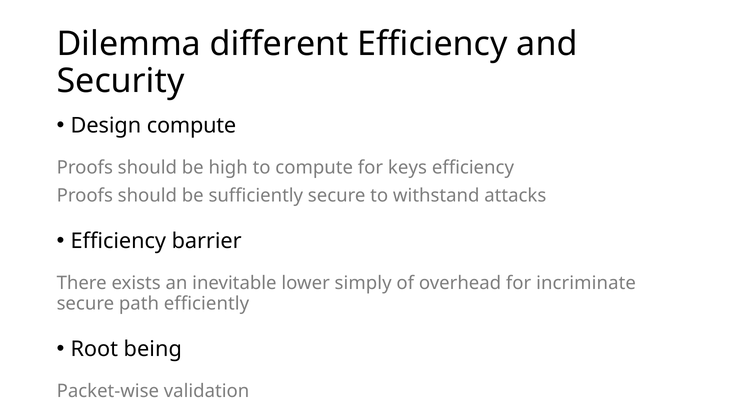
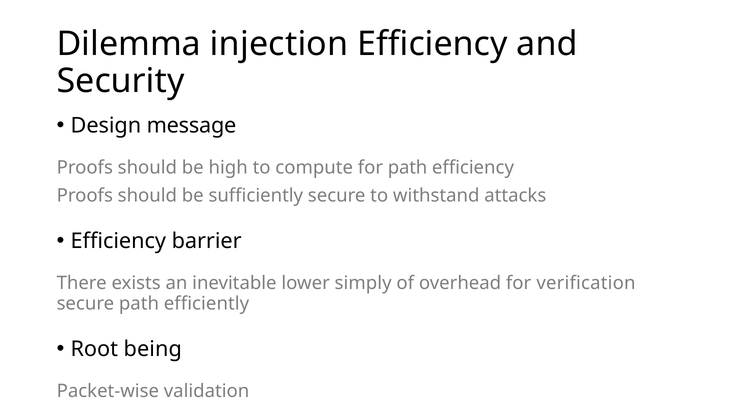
different: different -> injection (279, 44)
Design compute: compute -> message (192, 126)
for keys: keys -> path (408, 168)
incriminate: incriminate -> verification (586, 283)
